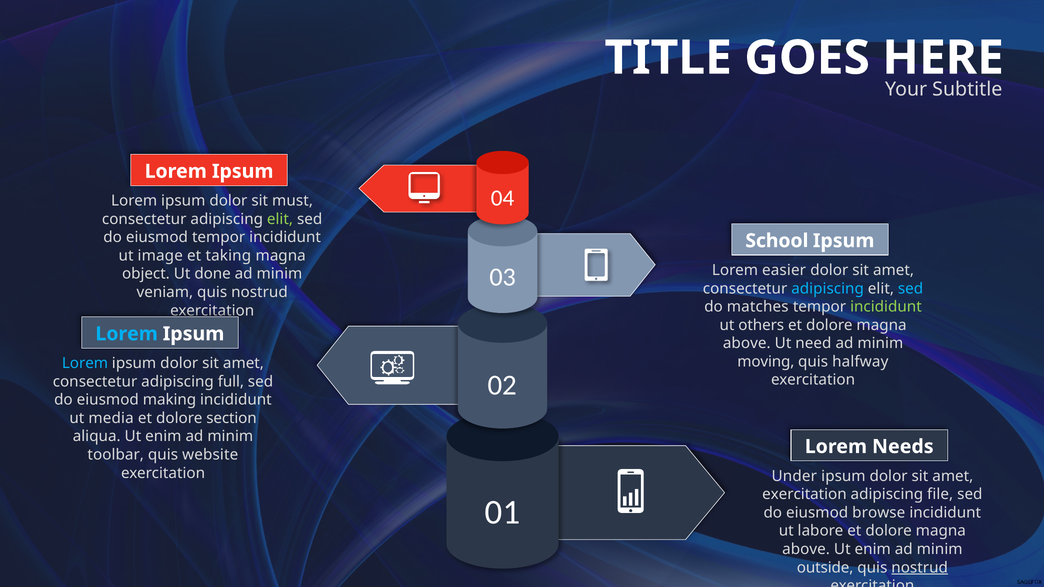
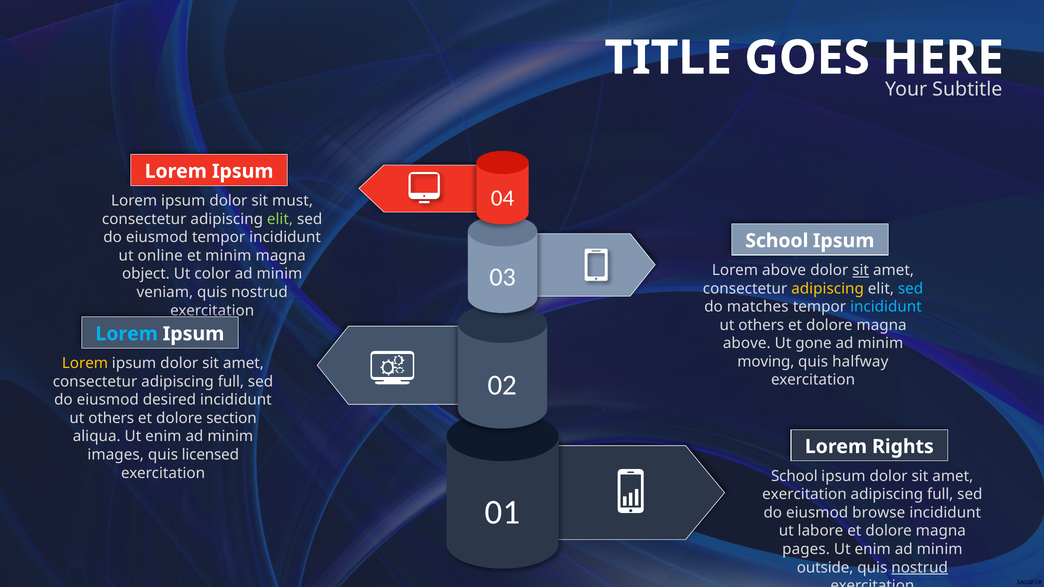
image: image -> online (160, 256)
et taking: taking -> minim (228, 256)
Lorem easier: easier -> above (784, 270)
sit underline: none -> present (861, 270)
done: done -> color (212, 274)
adipiscing colour: light blue -> yellow (828, 289)
incididunt colour: light green -> light blue (886, 307)
need: need -> gone (813, 344)
Lorem colour: light blue -> yellow (85, 364)
making: making -> desired (169, 400)
media: media -> others (111, 418)
Needs: Needs -> Rights (903, 447)
toolbar: toolbar -> images (116, 455)
website: website -> licensed (210, 455)
Under: Under -> School (794, 476)
file: file -> full (940, 495)
above: above -> pages (806, 549)
